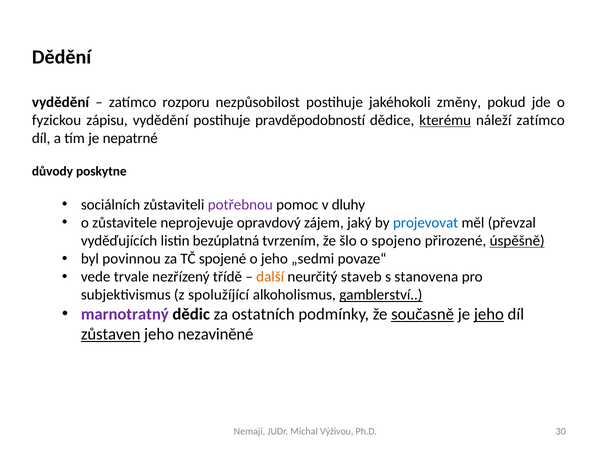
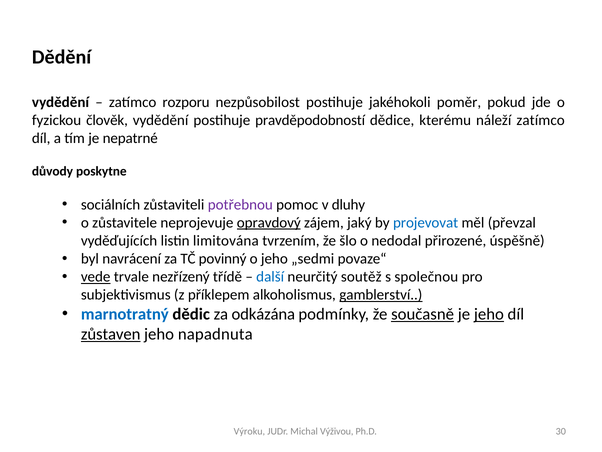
změny: změny -> poměr (459, 102)
zápisu: zápisu -> člověk (107, 120)
kterému underline: present -> none (445, 120)
opravdový underline: none -> present (269, 222)
bezúplatná: bezúplatná -> limitována (226, 241)
spojeno: spojeno -> nedodal (396, 241)
úspěšně underline: present -> none (517, 241)
povinnou: povinnou -> navrácení (132, 259)
spojené: spojené -> povinný (223, 259)
vede underline: none -> present (96, 277)
další colour: orange -> blue (270, 277)
staveb: staveb -> soutěž (361, 277)
stanovena: stanovena -> společnou (426, 277)
spolužíjící: spolužíjící -> příklepem (219, 295)
marnotratný colour: purple -> blue (125, 314)
ostatních: ostatních -> odkázána (263, 314)
nezaviněné: nezaviněné -> napadnuta (215, 334)
Nemají: Nemají -> Výroku (249, 431)
